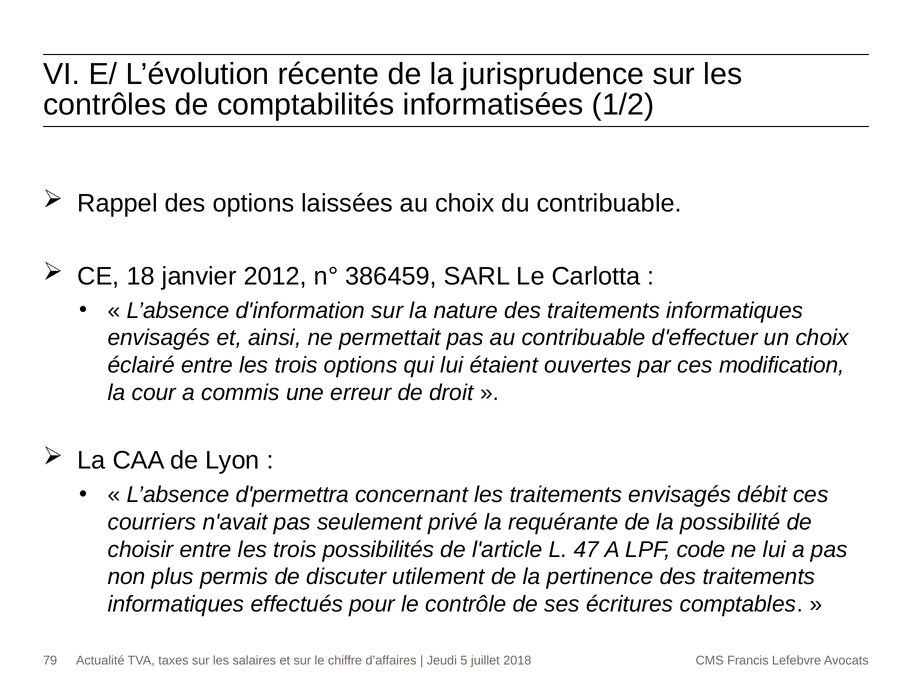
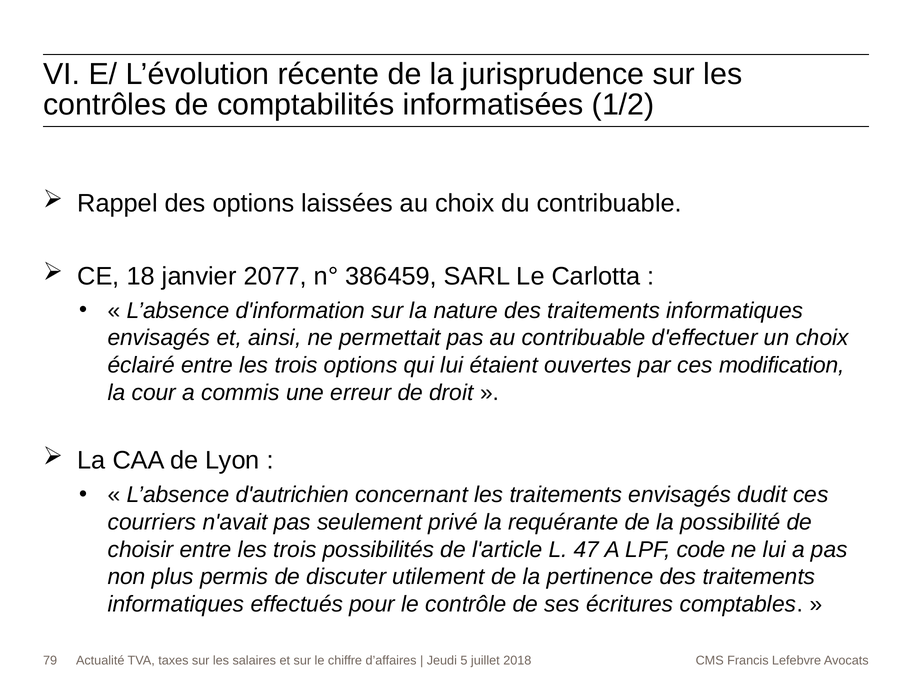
2012: 2012 -> 2077 (275, 276)
d'permettra: d'permettra -> d'autrichien (292, 495)
débit: débit -> dudit (762, 495)
